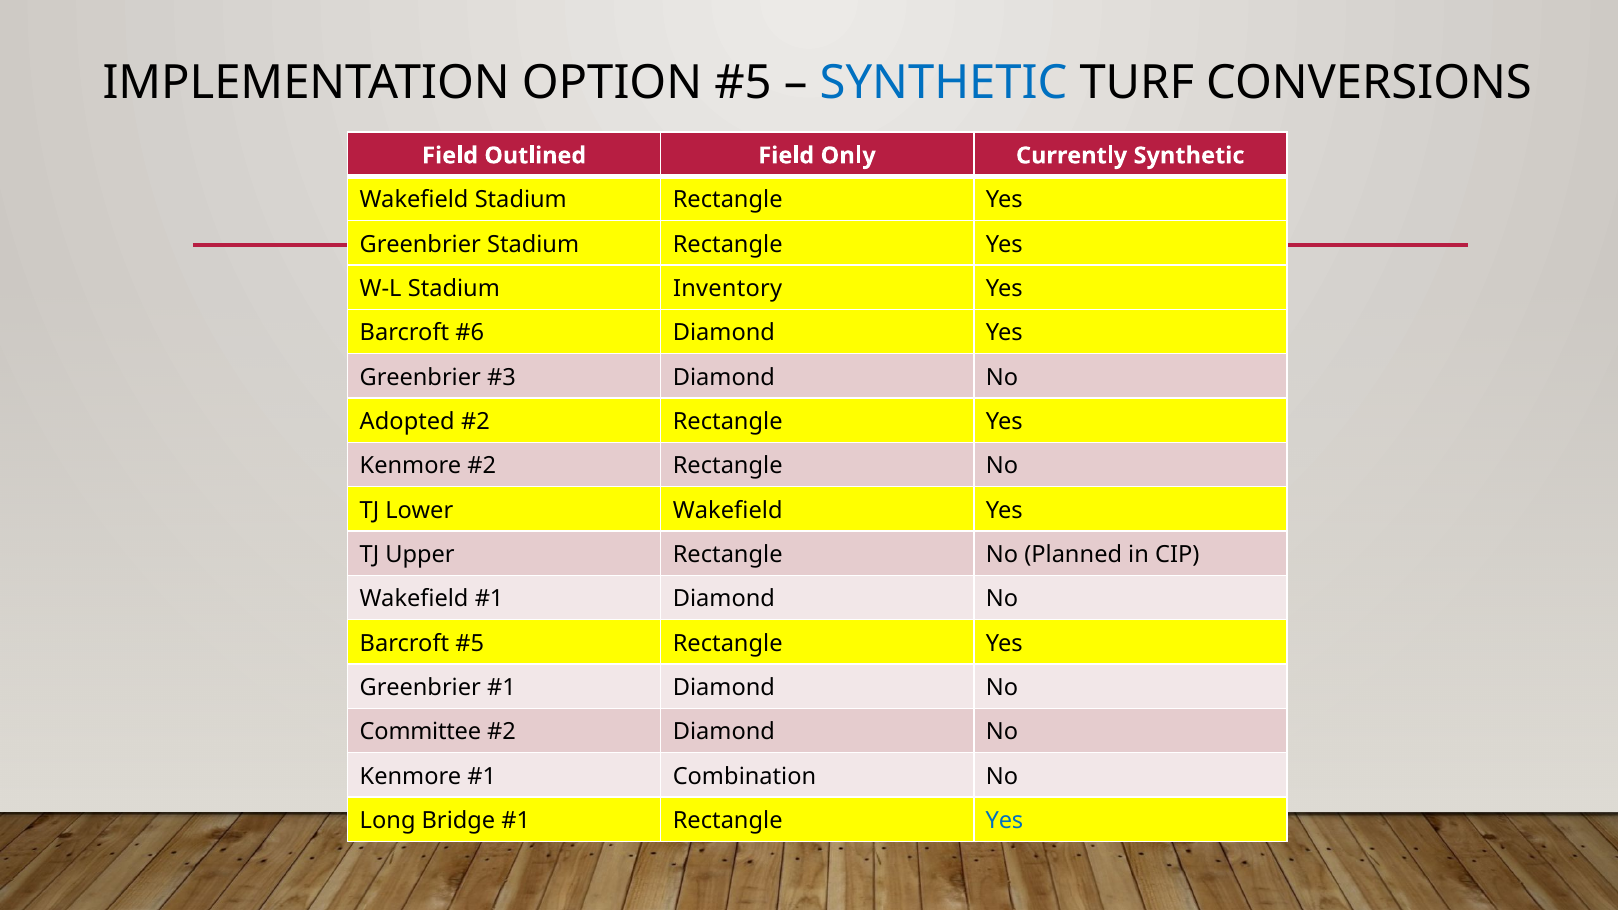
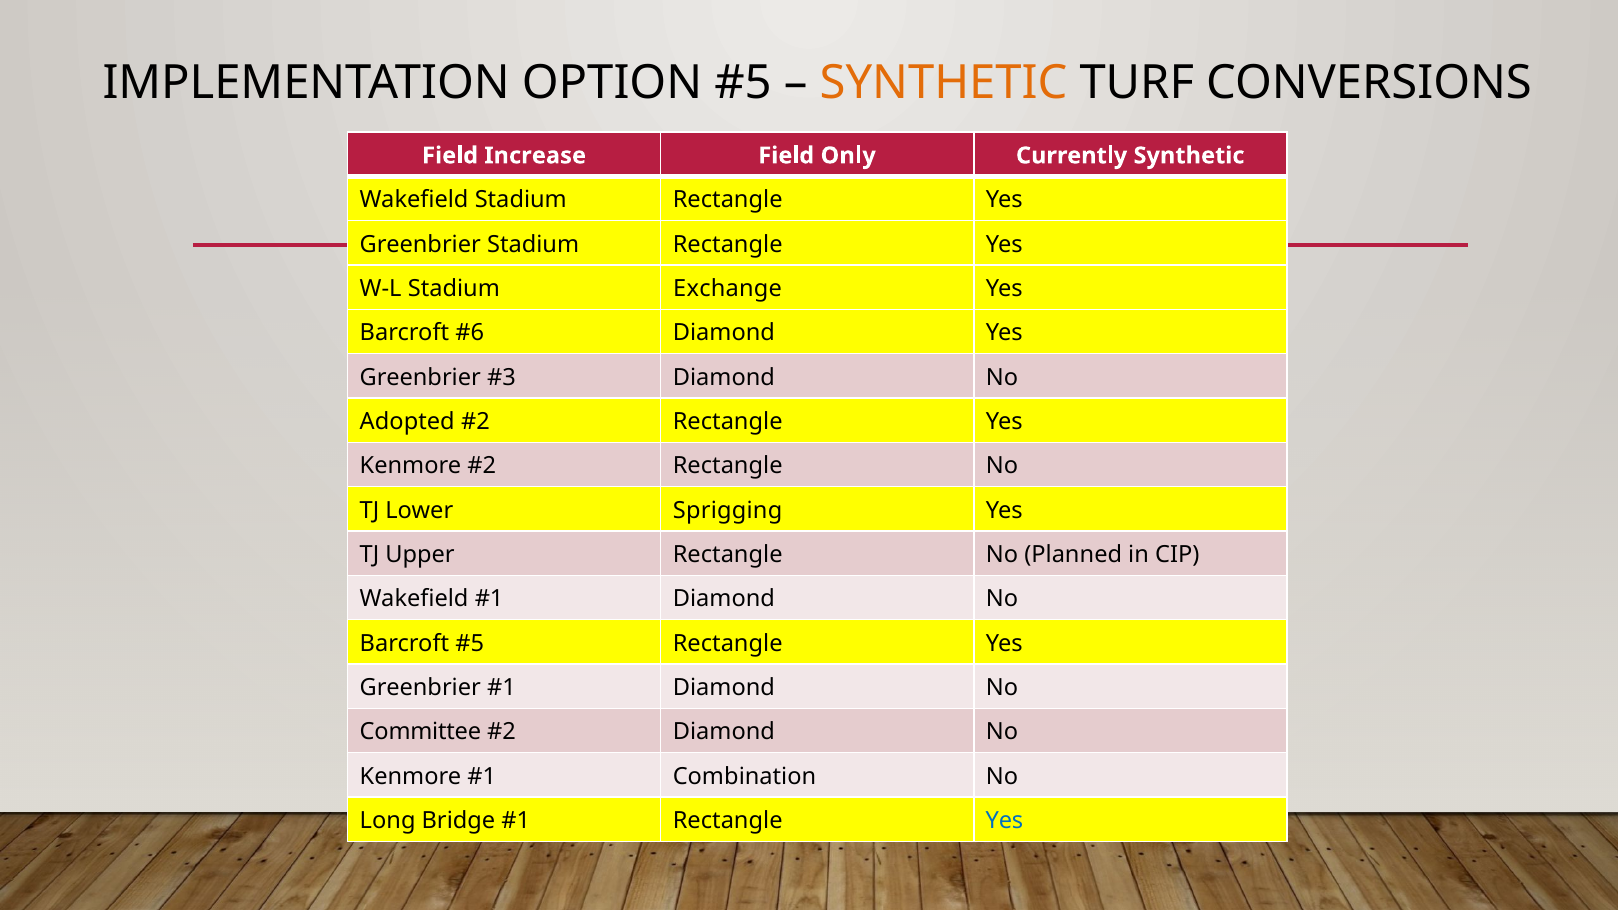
SYNTHETIC colour: blue -> orange (944, 83)
Outlined: Outlined -> Increase (535, 156)
Inventory: Inventory -> Exchange (728, 289)
Lower Wakefield: Wakefield -> Sprigging (728, 510)
